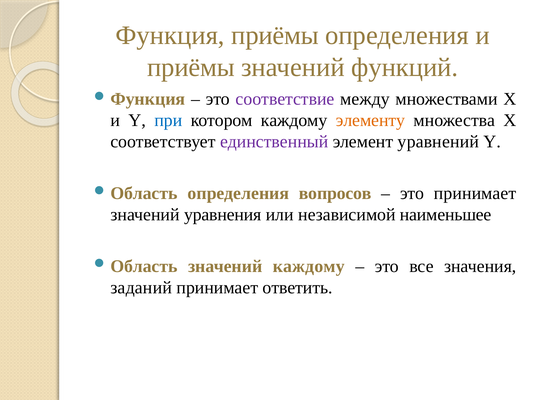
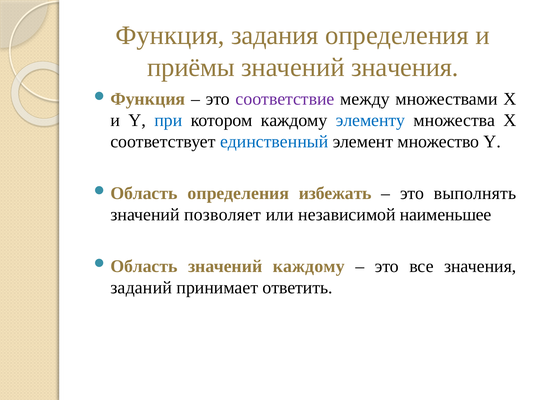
Функция приёмы: приёмы -> задания (275, 35)
значений функций: функций -> значения (405, 67)
элементу colour: orange -> blue (371, 120)
единственный colour: purple -> blue (274, 142)
уравнений: уравнений -> множество (438, 142)
вопросов: вопросов -> избежать (335, 193)
это принимает: принимает -> выполнять (475, 193)
уравнения: уравнения -> позволяет (223, 215)
